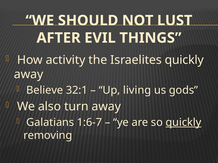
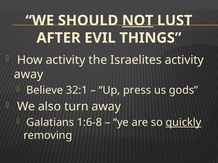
NOT underline: none -> present (138, 21)
Israelites quickly: quickly -> activity (184, 60)
living: living -> press (137, 90)
1:6-7: 1:6-7 -> 1:6-8 (89, 123)
